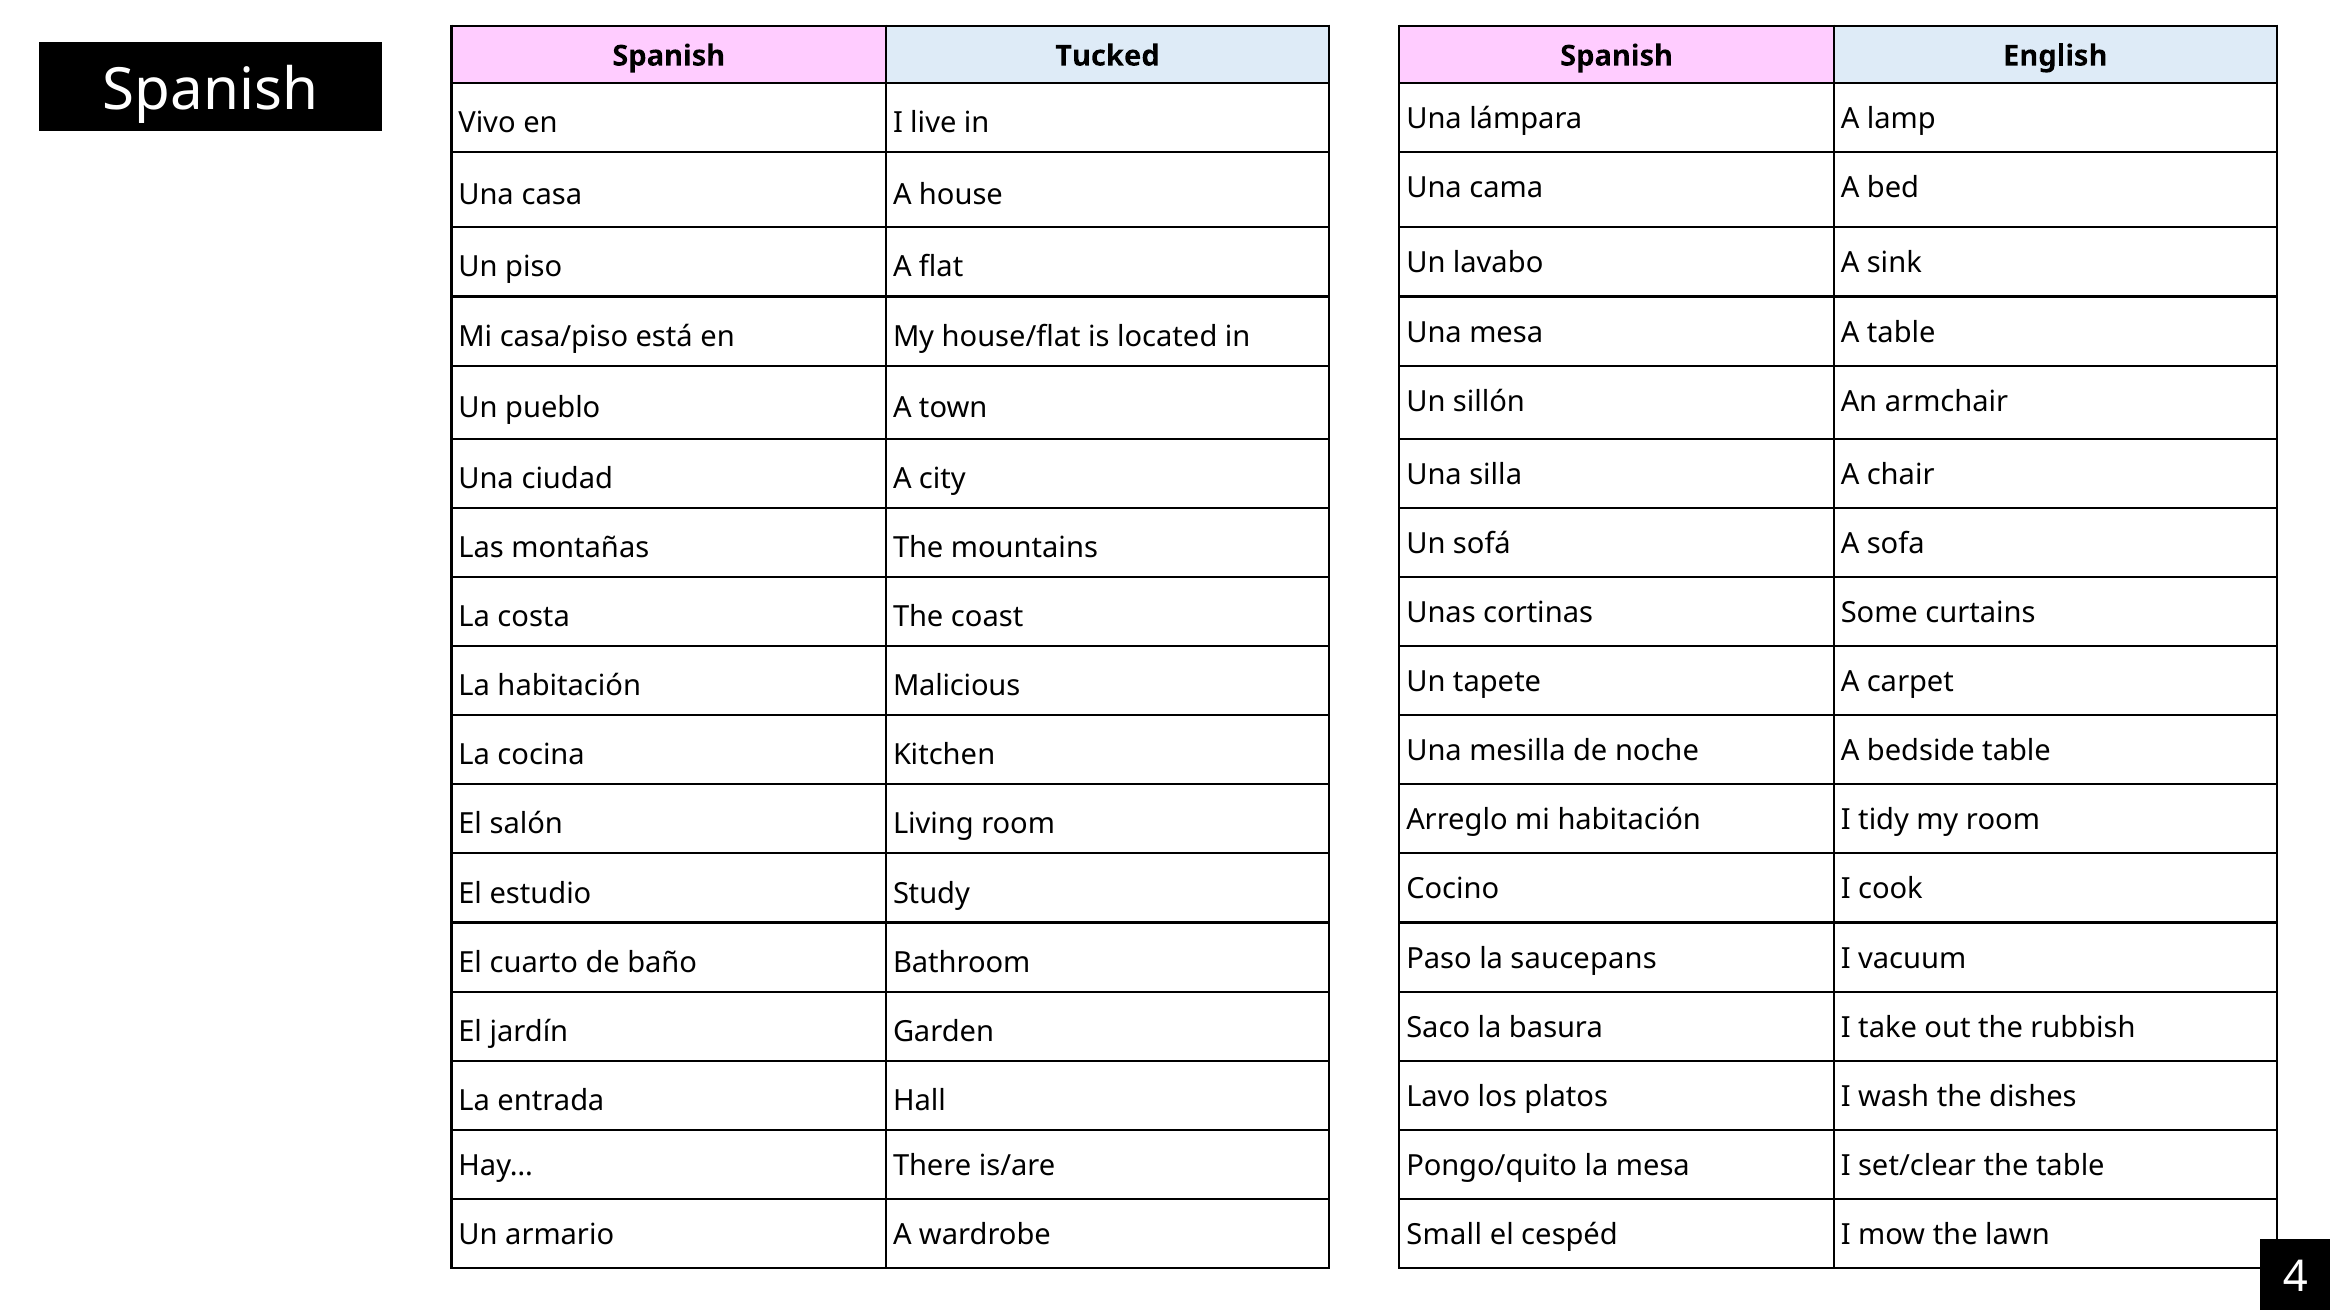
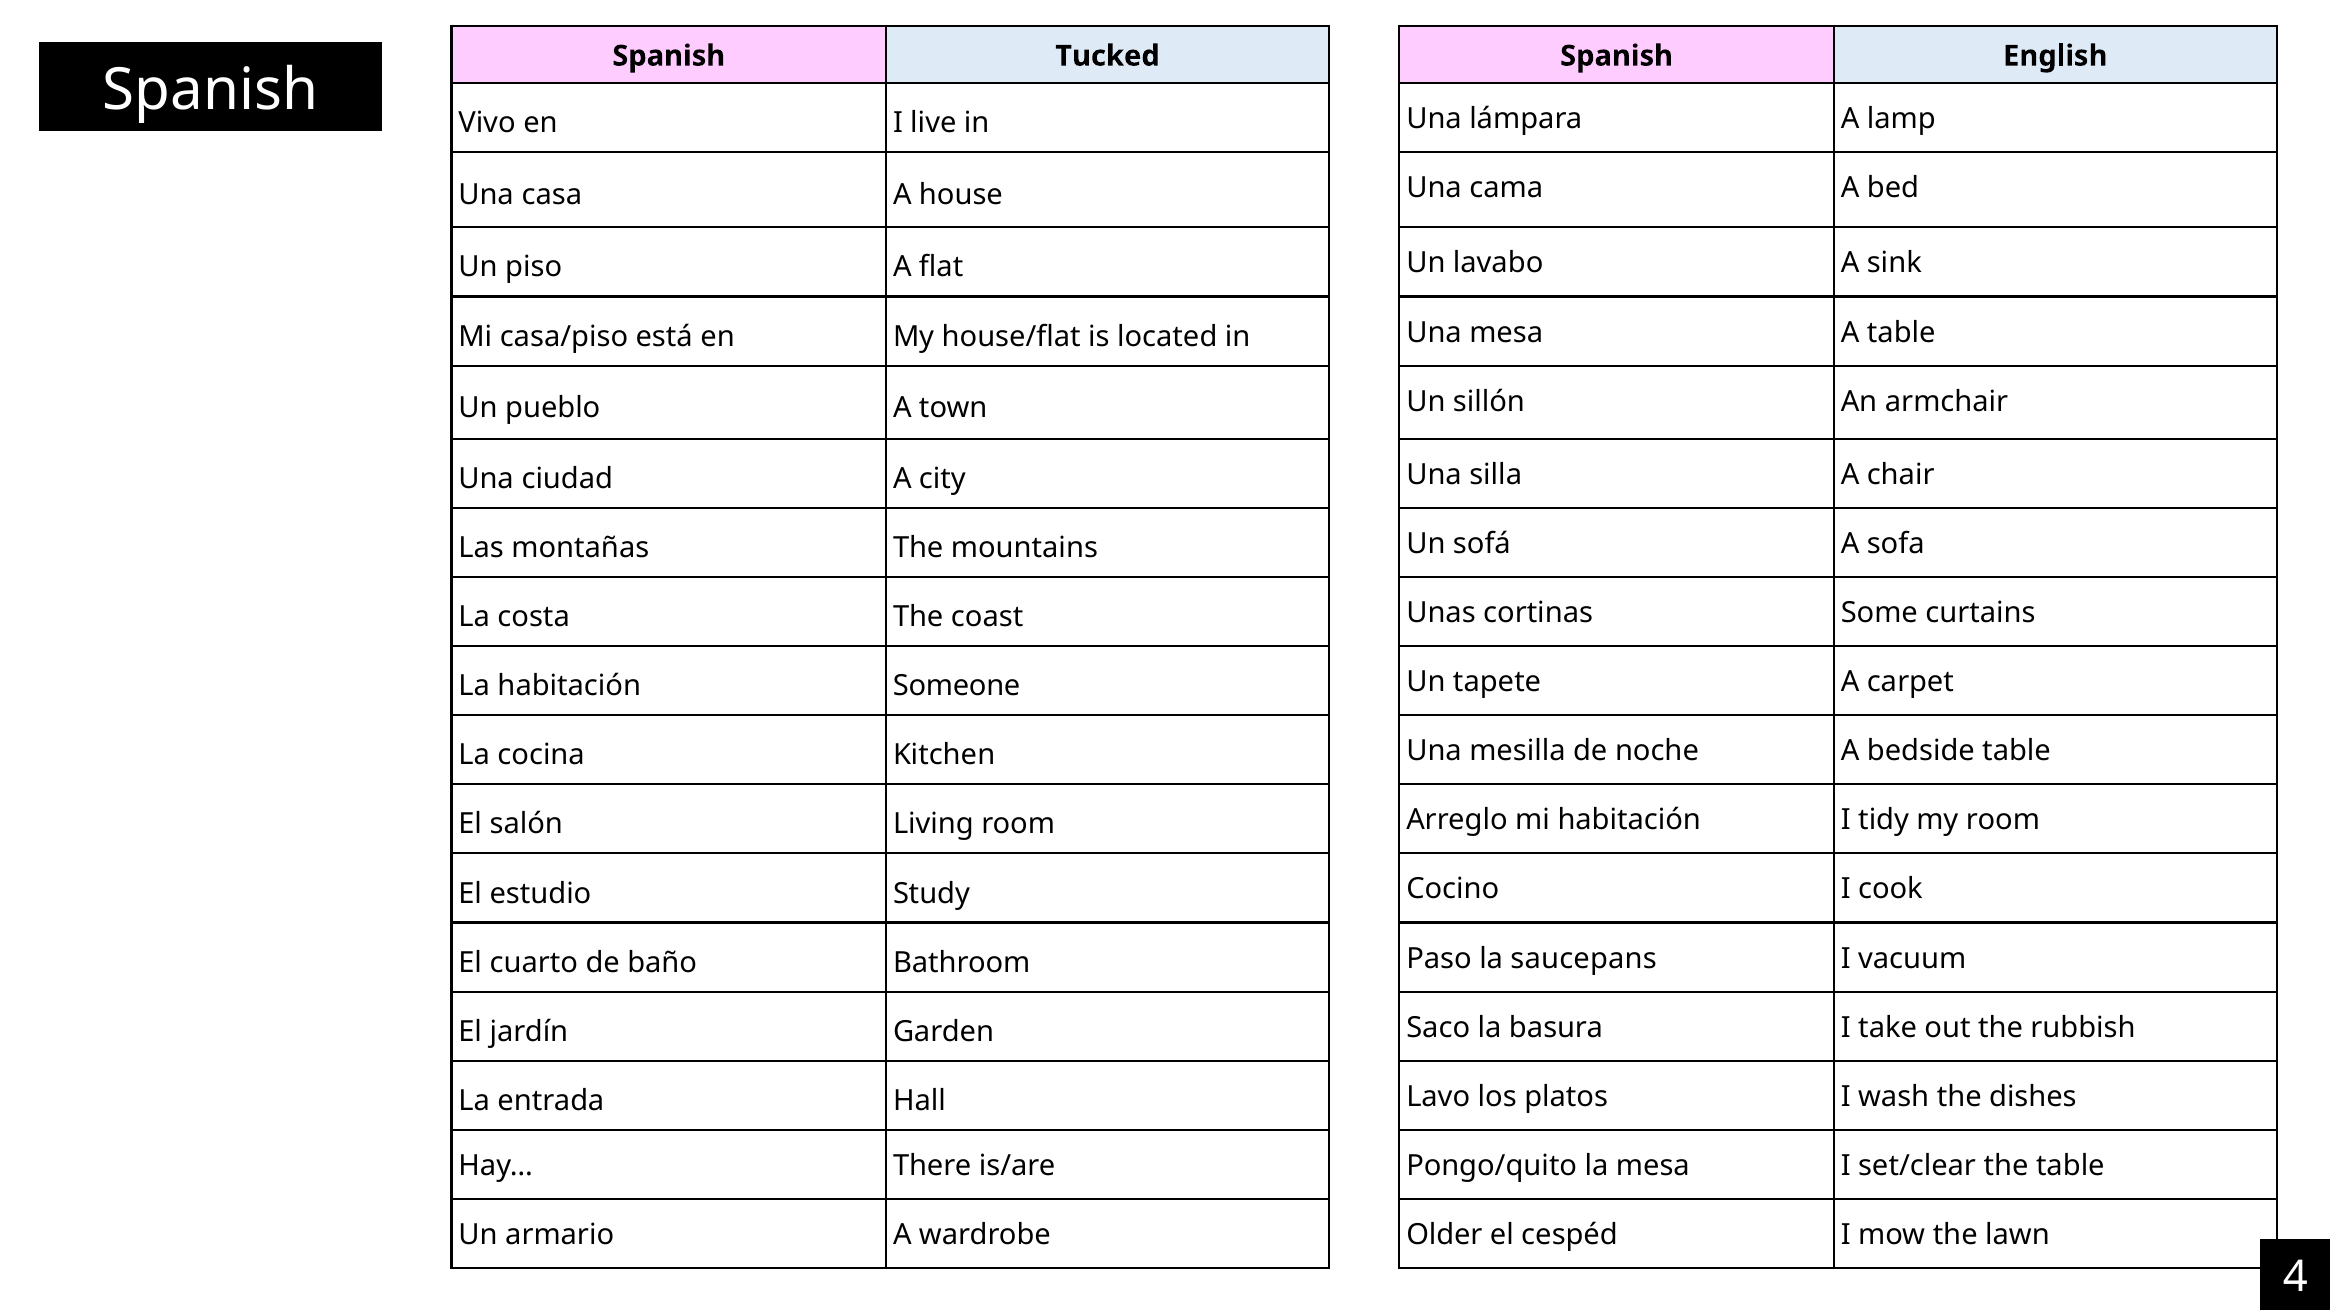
Malicious: Malicious -> Someone (957, 686)
Small: Small -> Older (1444, 1236)
